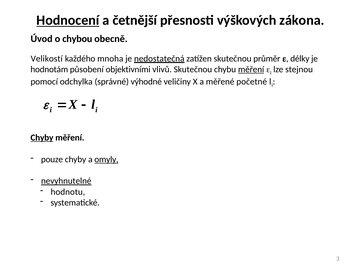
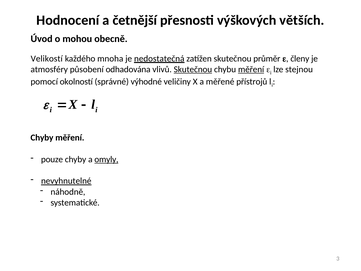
Hodnocení underline: present -> none (68, 20)
zákona: zákona -> větších (302, 20)
chybou: chybou -> mohou (77, 39)
délky: délky -> členy (300, 58)
hodnotám: hodnotám -> atmosféry (49, 69)
objektivními: objektivními -> odhadována (128, 69)
Skutečnou underline: none -> present (193, 69)
odchylka: odchylka -> okolností (76, 82)
početné: početné -> přístrojů (252, 82)
Chyby underline: present -> none (42, 137)
hodnotu: hodnotu -> náhodně (68, 192)
